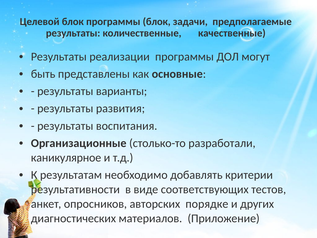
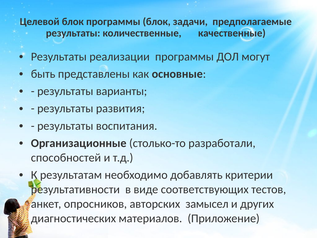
каникулярное: каникулярное -> способностей (66, 157)
порядке: порядке -> замысел (207, 204)
